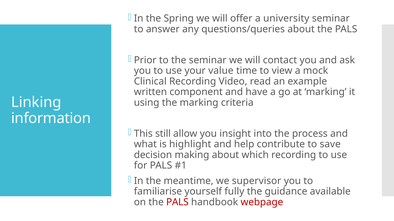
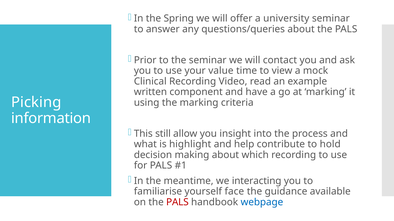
Linking: Linking -> Picking (36, 103)
save: save -> hold (330, 145)
supervisor: supervisor -> interacting (257, 181)
fully: fully -> face (234, 192)
webpage colour: red -> blue (262, 203)
